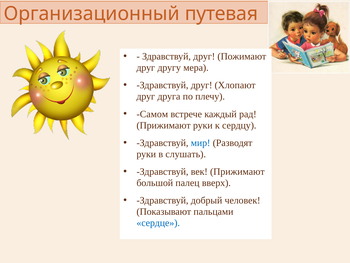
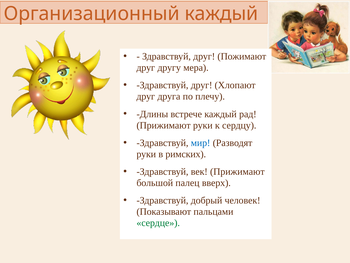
Организационный путевая: путевая -> каждый (221, 14)
Самом: Самом -> Длины (152, 114)
слушать: слушать -> римских (186, 154)
сердце colour: blue -> green (158, 223)
